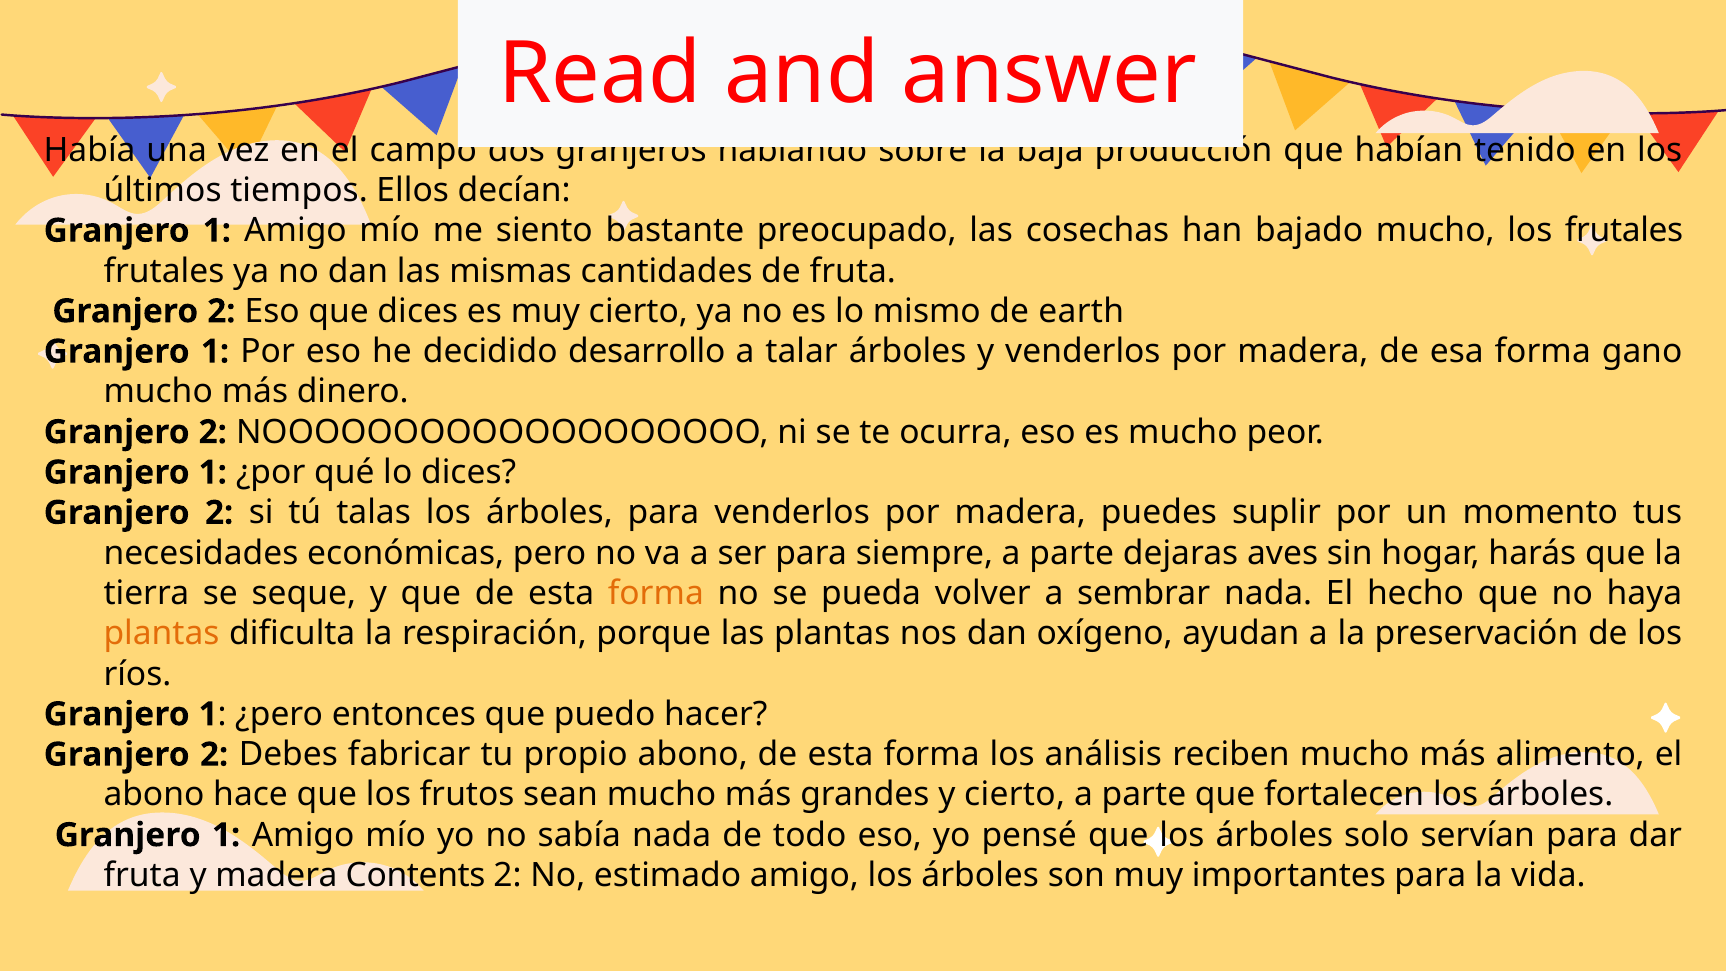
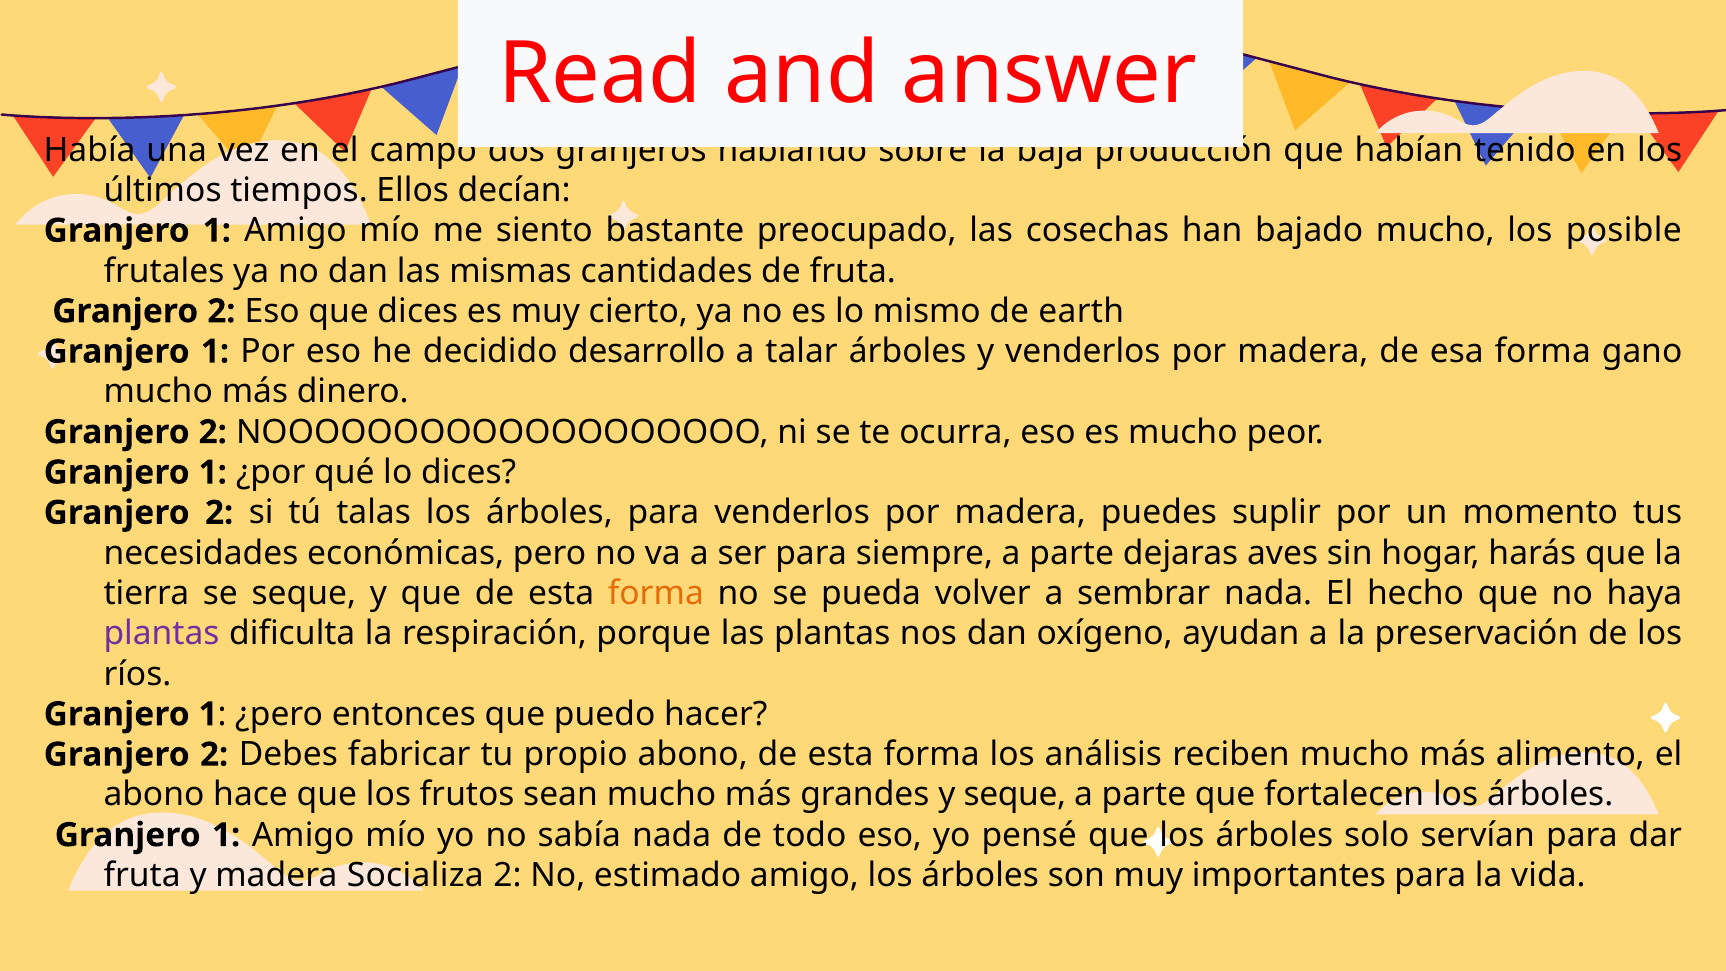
los frutales: frutales -> posible (1624, 231)
plantas colour: orange -> purple (161, 634)
y cierto: cierto -> seque (1015, 795)
Contents: Contents -> Socializa (415, 875)
